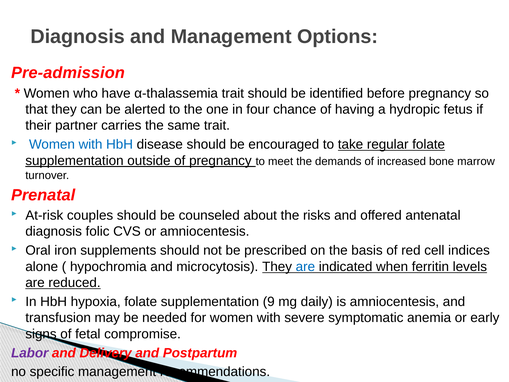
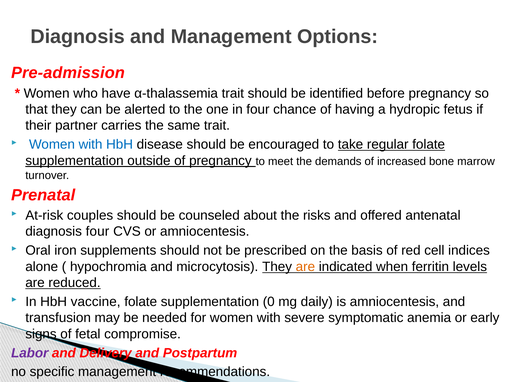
diagnosis folic: folic -> four (97, 231)
are colour: blue -> orange (305, 266)
hypoxia: hypoxia -> vaccine (96, 302)
9: 9 -> 0 (269, 302)
